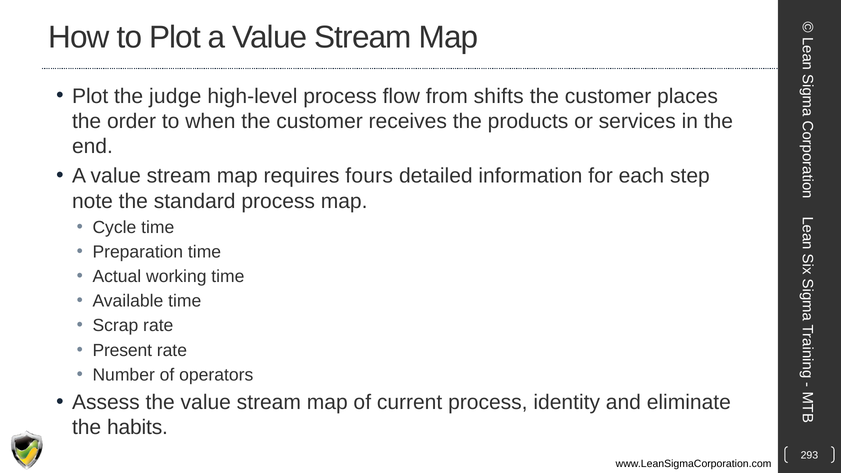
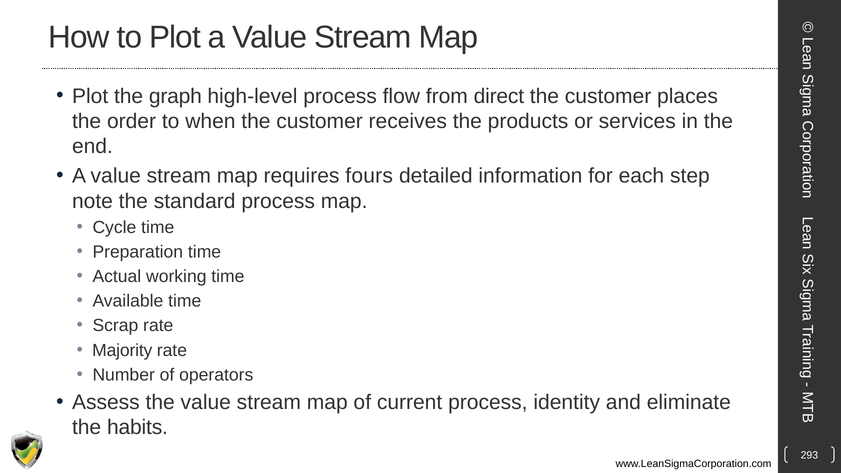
judge: judge -> graph (175, 96)
shifts: shifts -> direct (499, 96)
Present: Present -> Majority (122, 350)
